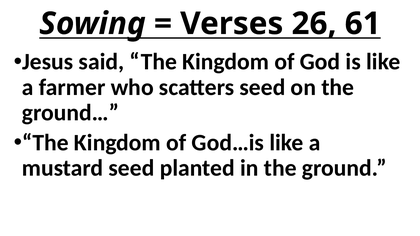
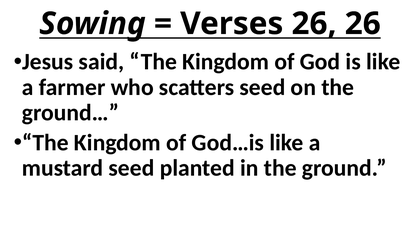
26 61: 61 -> 26 (363, 24)
